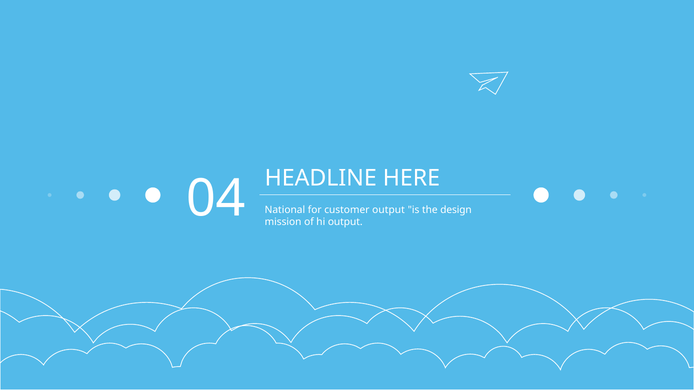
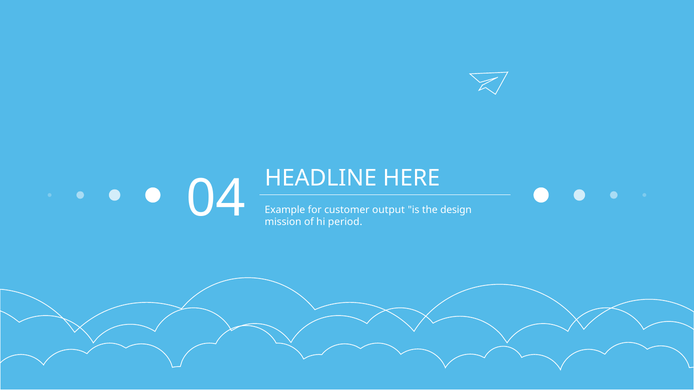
National: National -> Example (285, 210)
hi output: output -> period (345, 222)
